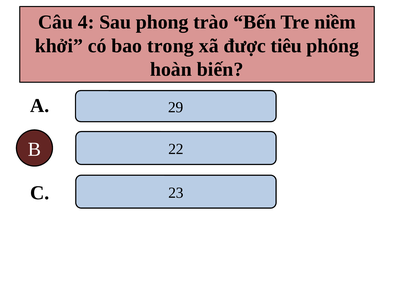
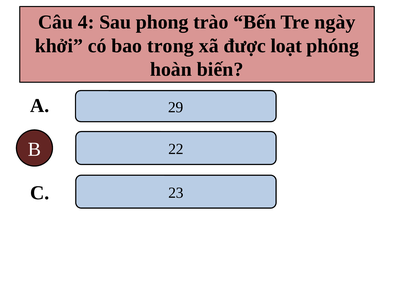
niềm: niềm -> ngày (335, 22)
tiêu: tiêu -> loạt (286, 46)
